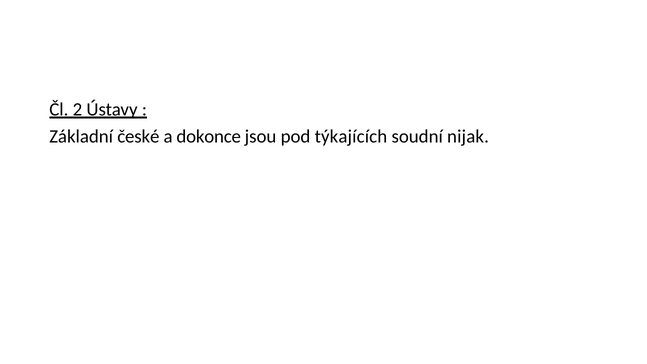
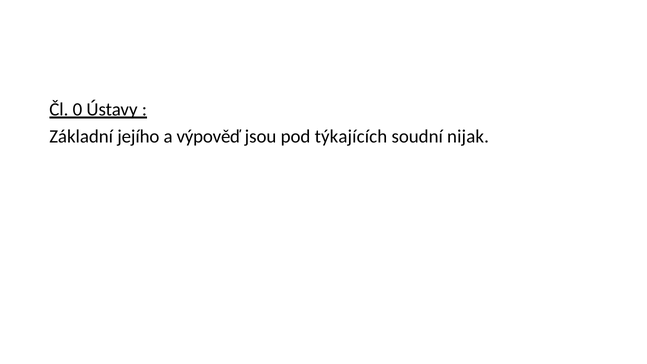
2: 2 -> 0 (77, 109)
české: české -> jejího (138, 137)
dokonce: dokonce -> výpověď (209, 137)
